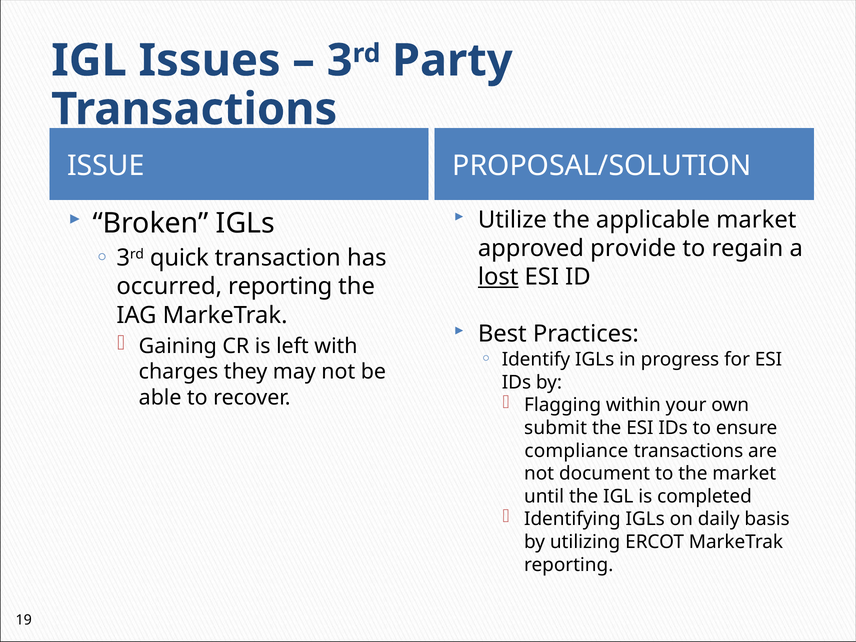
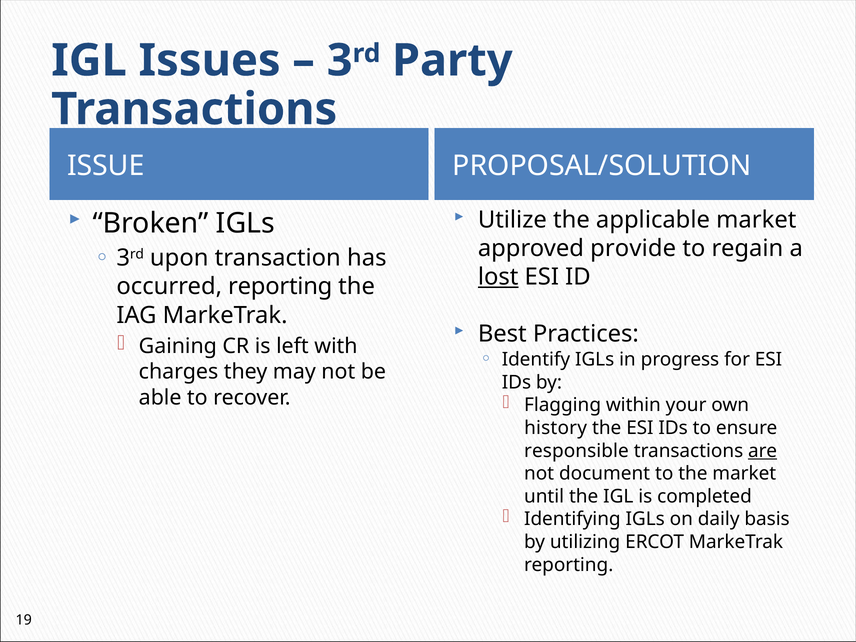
quick: quick -> upon (179, 258)
submit: submit -> history (556, 428)
compliance: compliance -> responsible (576, 451)
are underline: none -> present (763, 451)
